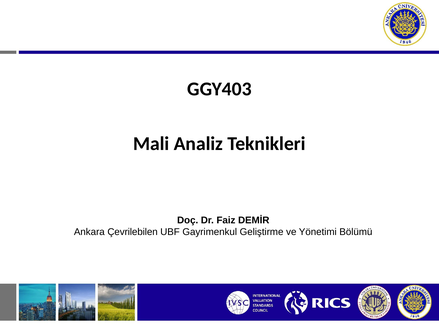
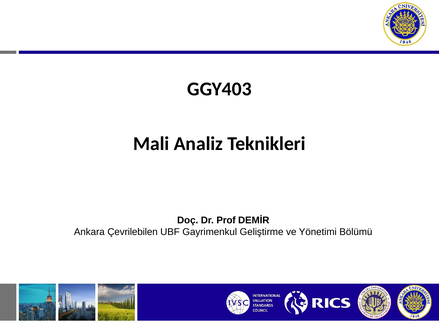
Faiz: Faiz -> Prof (226, 220)
